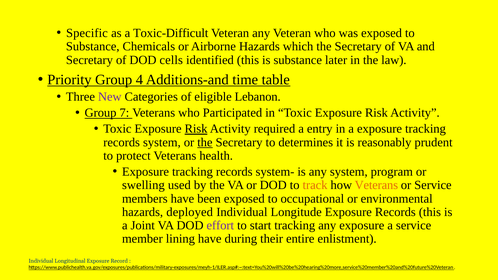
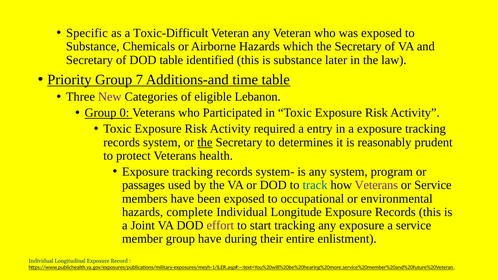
DOD cells: cells -> table (171, 60)
4: 4 -> 7 (139, 80)
7: 7 -> 0 (124, 113)
Risk underline: present -> none (196, 129)
swelling: swelling -> passages (143, 185)
track colour: orange -> blue (315, 185)
Veterans colour: orange -> purple (376, 185)
deployed: deployed -> complete (190, 212)
member lining: lining -> group (180, 239)
